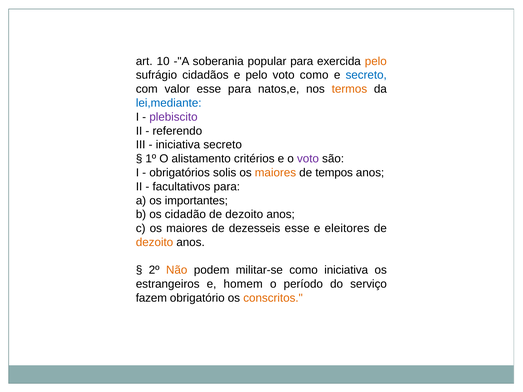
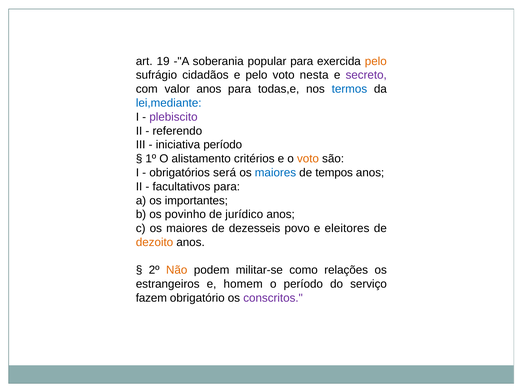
10: 10 -> 19 (163, 61)
voto como: como -> nesta (314, 75)
secreto colour: blue -> purple (366, 75)
valor esse: esse -> anos (209, 89)
natos,e: natos,e -> todas,e (279, 89)
termos colour: orange -> blue (349, 89)
iniciativa secreto: secreto -> período (223, 145)
voto colour: purple -> orange (308, 159)
solis: solis -> será (225, 173)
maiores colour: orange -> blue (275, 173)
cidadão: cidadão -> povinho (185, 215)
dezoito: dezoito -> jurídico (244, 215)
dezesseis esse: esse -> povo (297, 229)
como iniciativa: iniciativa -> relações (346, 270)
conscritos colour: orange -> purple (273, 298)
